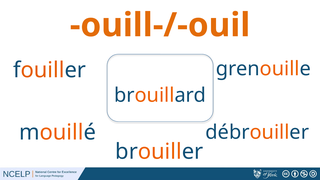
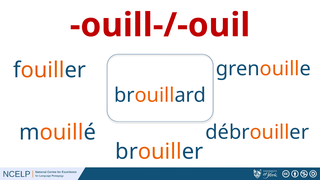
ouill-/-ouil colour: orange -> red (160, 25)
